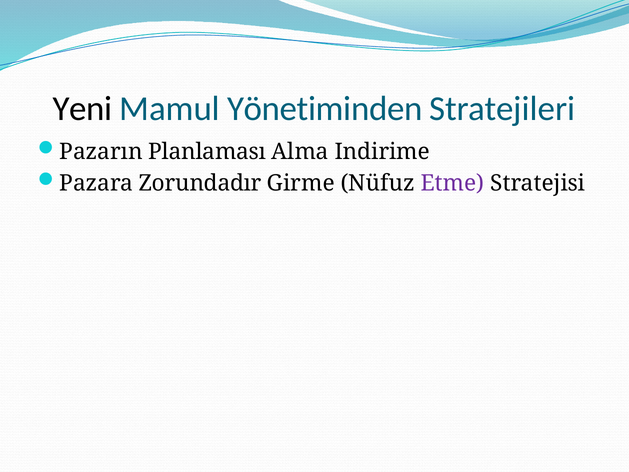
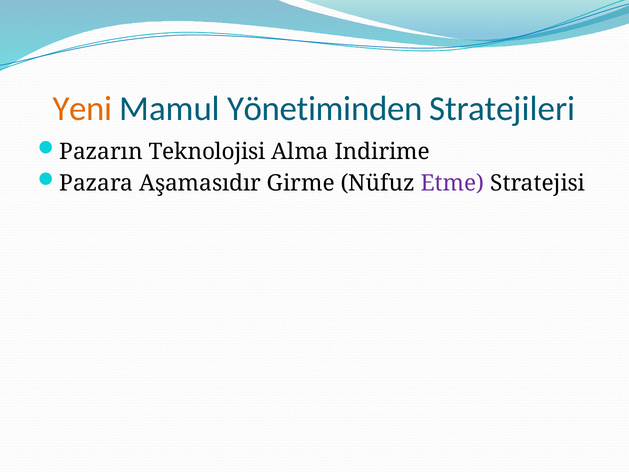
Yeni colour: black -> orange (83, 109)
Planlaması: Planlaması -> Teknolojisi (207, 151)
Zorundadır: Zorundadır -> Aşamasıdır (200, 183)
